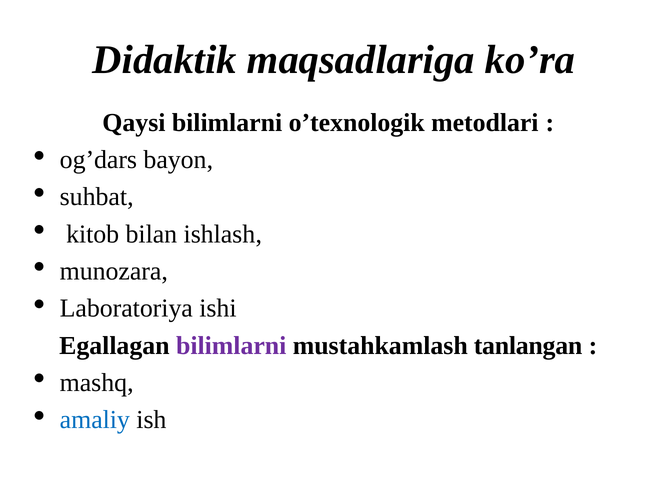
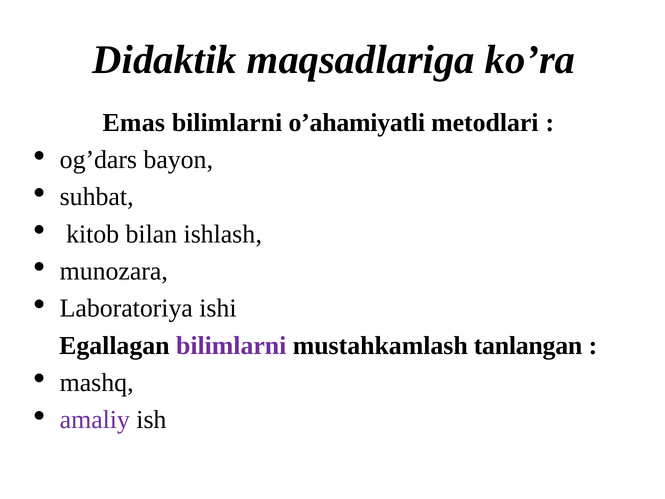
Qaysi: Qaysi -> Emas (134, 123)
o’texnologik: o’texnologik -> o’ahamiyatli (357, 123)
amaliy colour: blue -> purple (95, 420)
